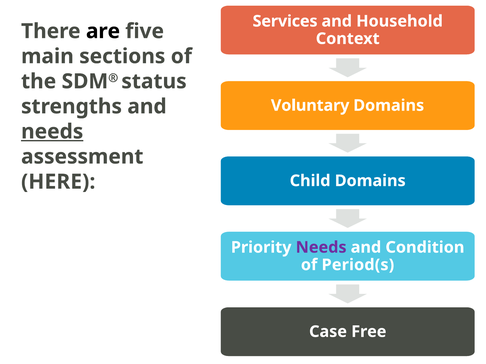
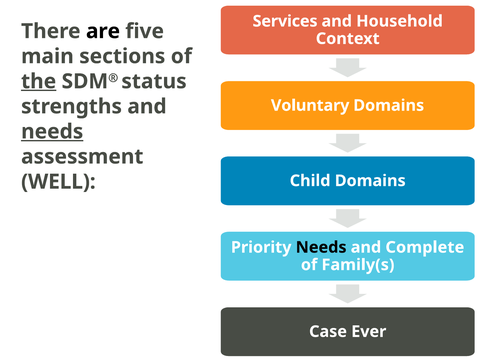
the underline: none -> present (39, 82)
HERE: HERE -> WELL (58, 182)
Needs colour: purple -> black (321, 248)
Condition: Condition -> Complete (425, 248)
Period(s: Period(s -> Family(s (358, 265)
Free: Free -> Ever (369, 332)
